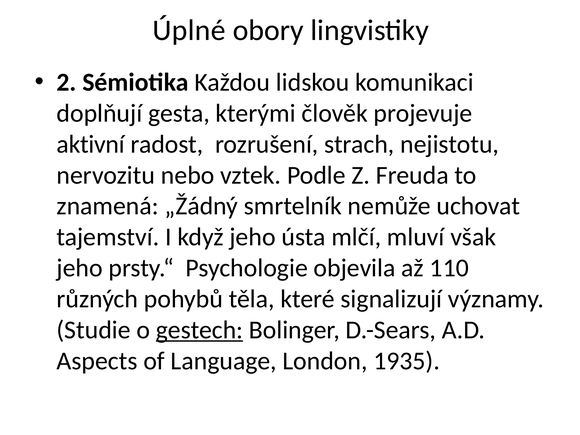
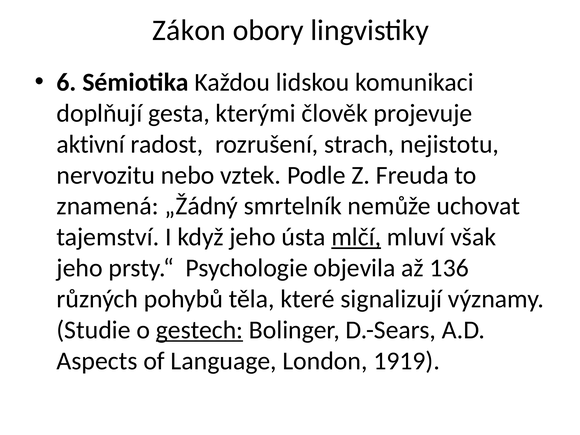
Úplné: Úplné -> Zákon (189, 30)
2: 2 -> 6 (67, 82)
mlčí underline: none -> present (356, 237)
110: 110 -> 136 (449, 268)
1935: 1935 -> 1919 (407, 361)
